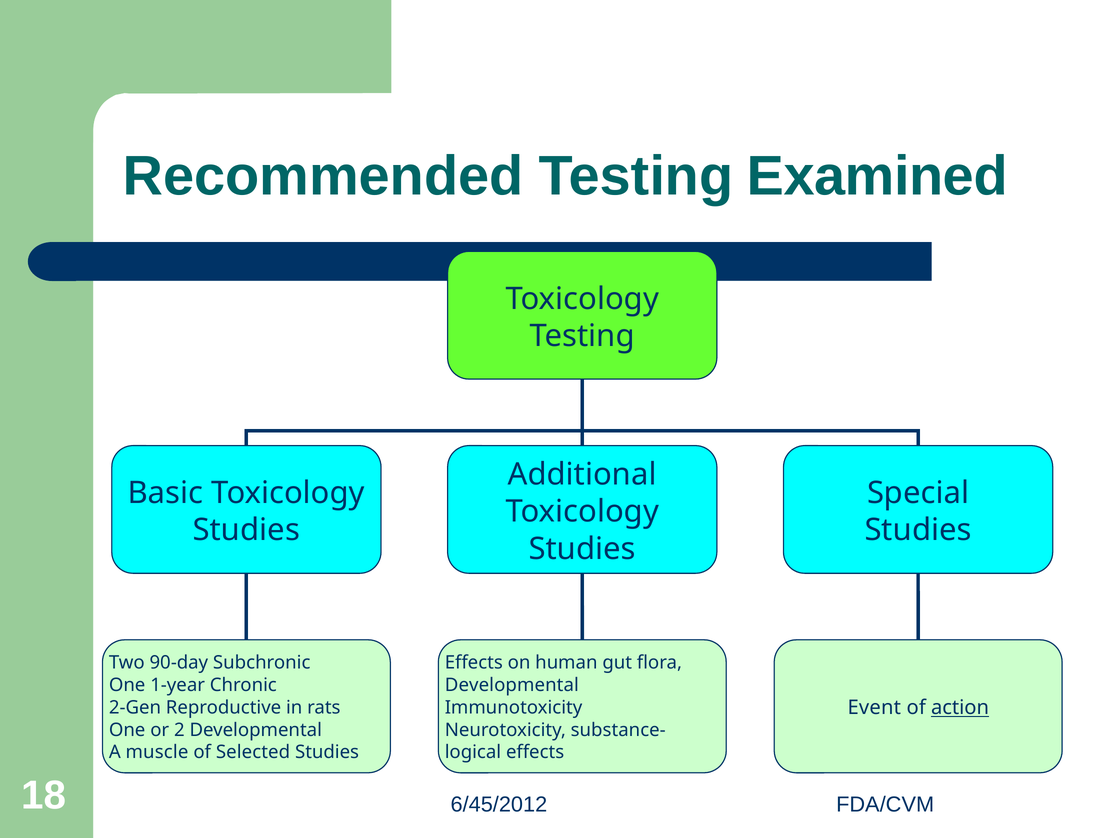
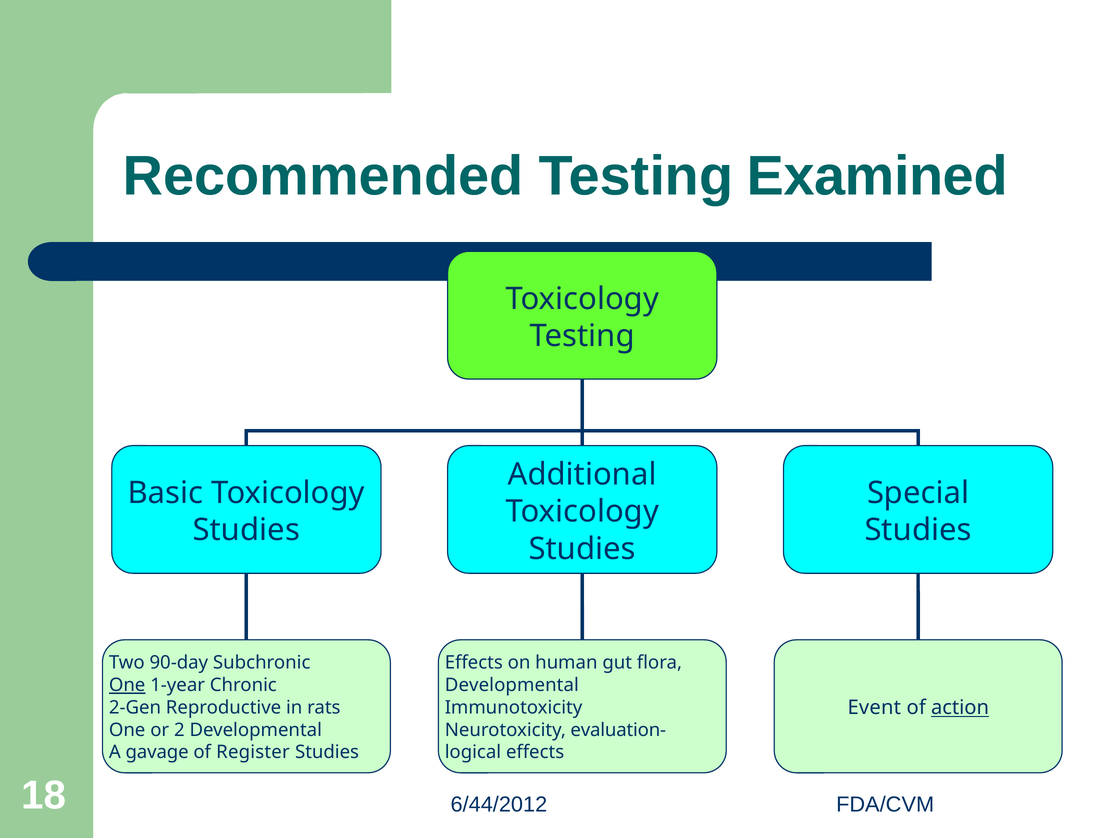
One underline: none -> present (127, 686)
substance-: substance- -> evaluation- (618, 730)
muscle: muscle -> gavage (157, 753)
Selected: Selected -> Register (253, 753)
6/45/2012: 6/45/2012 -> 6/44/2012 (499, 805)
